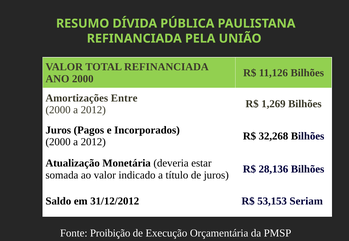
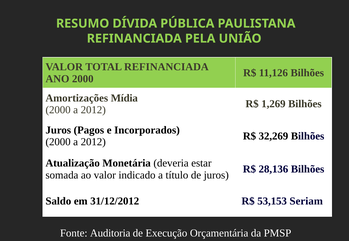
Entre: Entre -> Mídia (124, 98)
32,268: 32,268 -> 32,269 (273, 136)
Proibição: Proibição -> Auditoria (110, 234)
